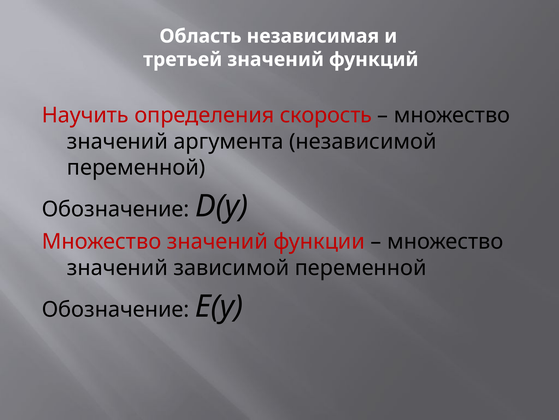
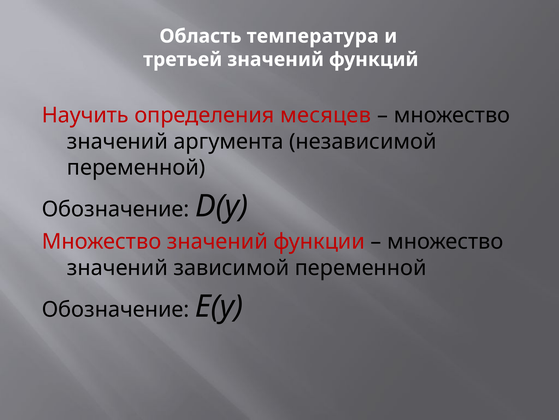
независимая: независимая -> температура (313, 36)
скорость: скорость -> месяцев (326, 115)
